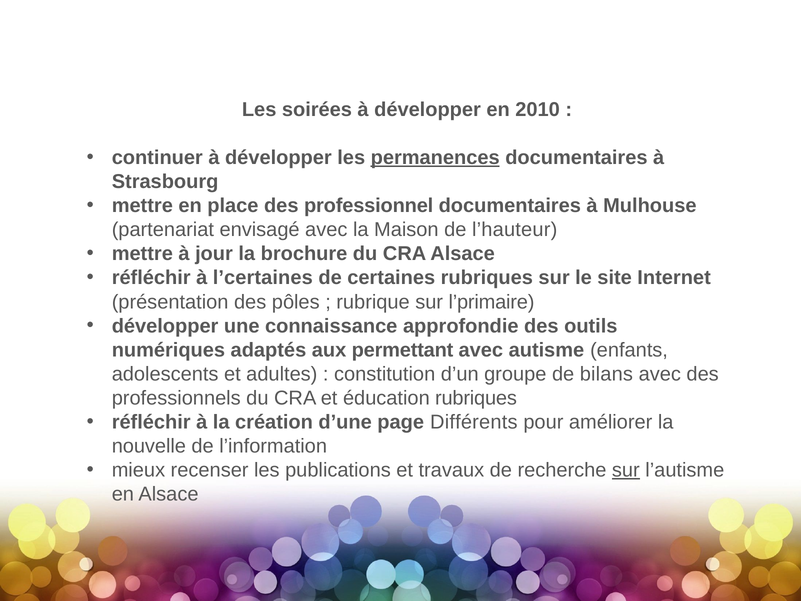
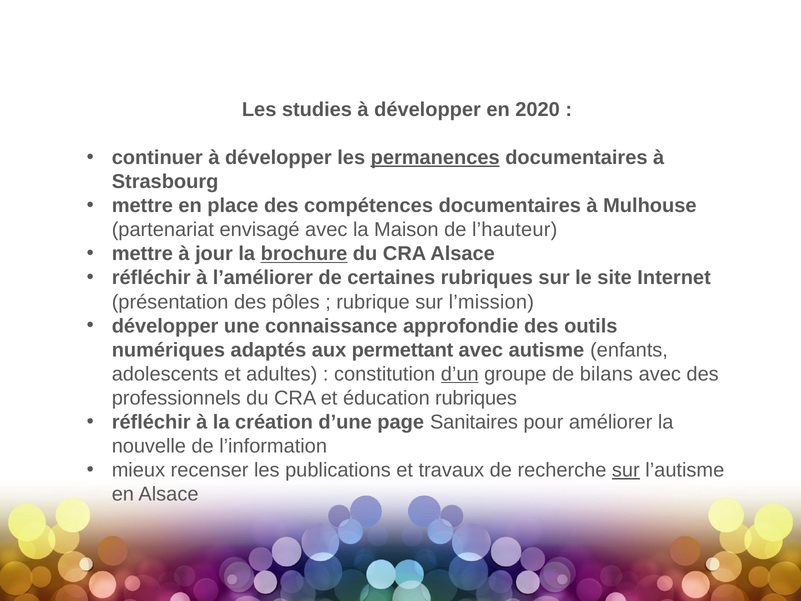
soirées: soirées -> studies (317, 110)
2010: 2010 -> 2020 (538, 110)
professionnel: professionnel -> compétences (369, 206)
brochure underline: none -> present (304, 254)
l’certaines: l’certaines -> l’améliorer (263, 278)
l’primaire: l’primaire -> l’mission (491, 302)
d’un underline: none -> present (460, 374)
Différents: Différents -> Sanitaires (474, 422)
